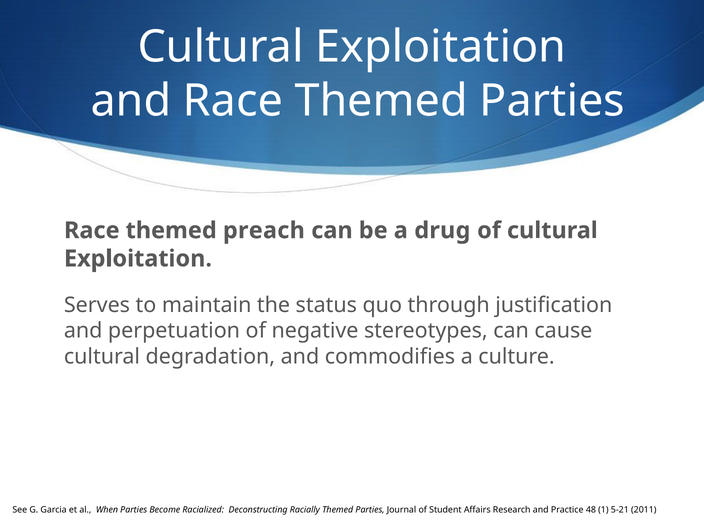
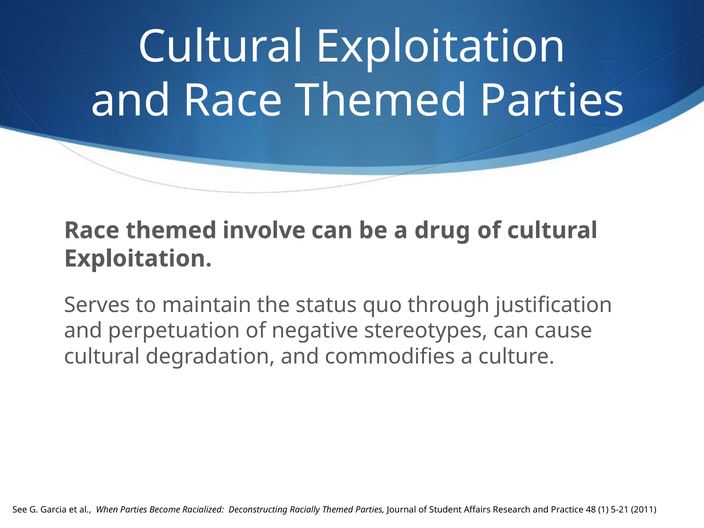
preach: preach -> involve (264, 230)
